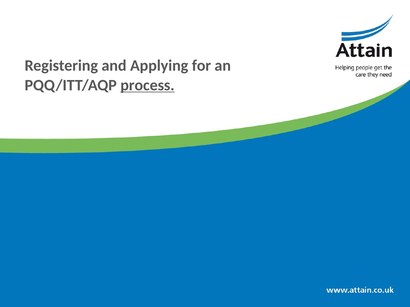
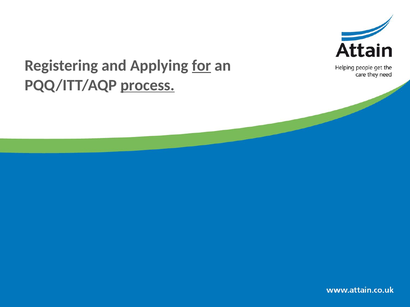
for underline: none -> present (201, 66)
